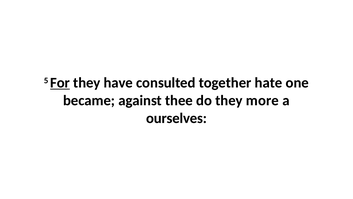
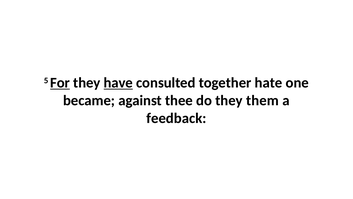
have underline: none -> present (118, 83)
more: more -> them (262, 100)
ourselves: ourselves -> feedback (176, 118)
